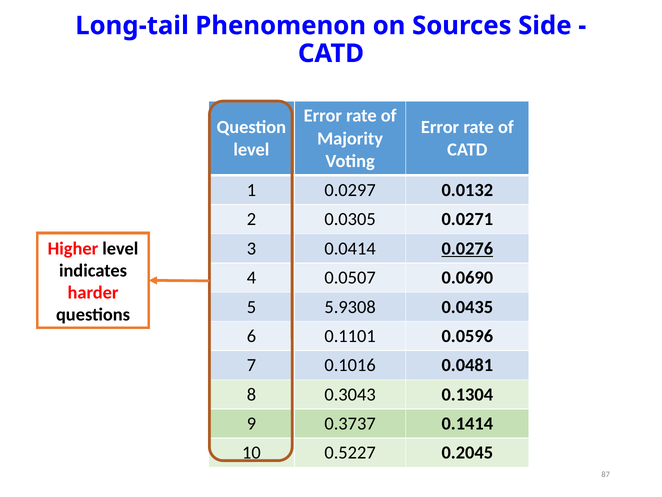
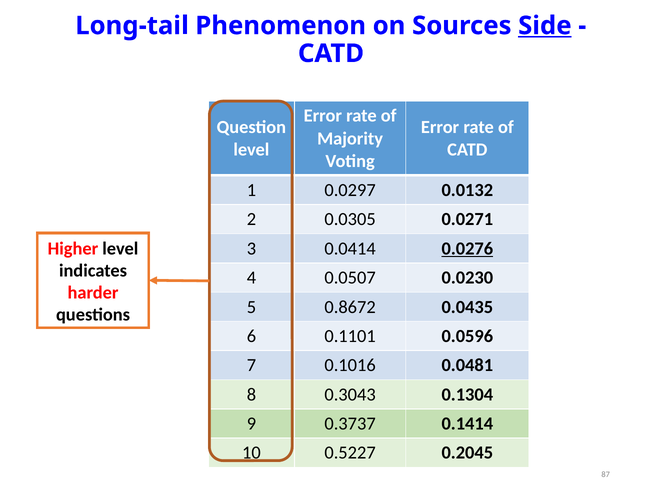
Side underline: none -> present (545, 26)
0.0690: 0.0690 -> 0.0230 (467, 277)
5.9308: 5.9308 -> 0.8672 (350, 307)
